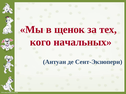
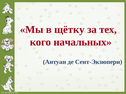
щенок: щенок -> щётку (69, 30)
